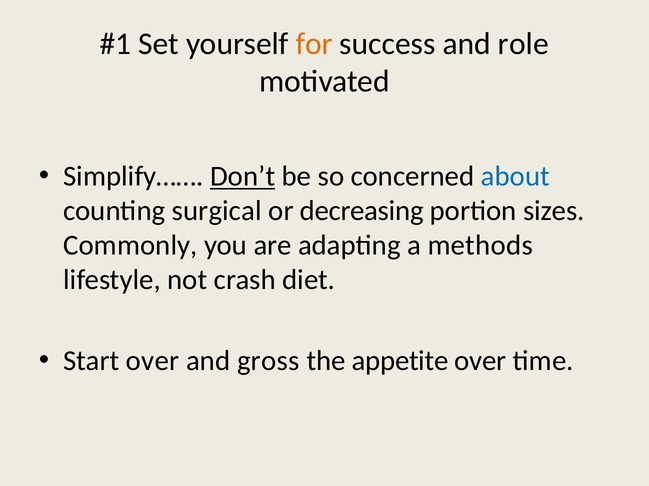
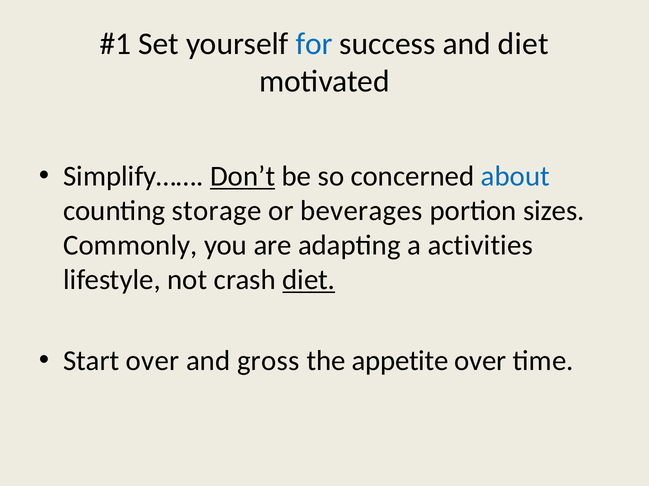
for colour: orange -> blue (314, 44)
and role: role -> diet (523, 44)
surgical: surgical -> storage (217, 211)
decreasing: decreasing -> beverages (361, 211)
methods: methods -> activities (480, 246)
diet underline: none -> present (309, 280)
